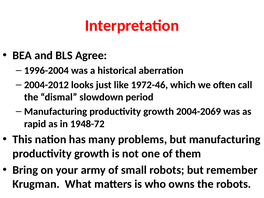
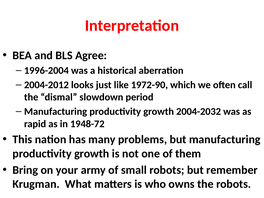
1972-46: 1972-46 -> 1972-90 (149, 85)
2004-2069: 2004-2069 -> 2004-2032 (199, 112)
